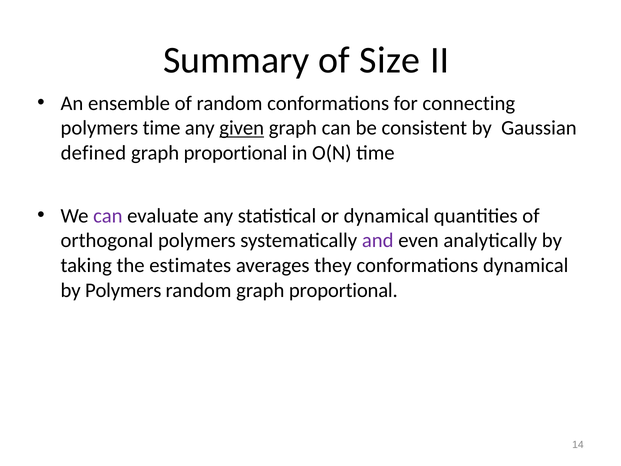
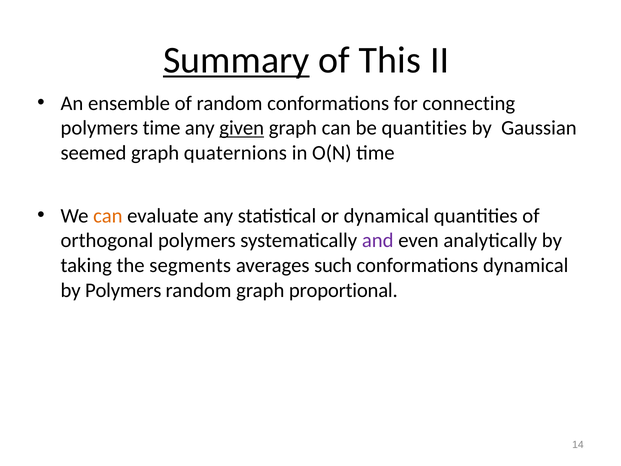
Summary underline: none -> present (236, 60)
Size: Size -> This (390, 60)
be consistent: consistent -> quantities (424, 128)
defined: defined -> seemed (94, 153)
proportional: proportional -> quaternions (235, 153)
can colour: purple -> orange (108, 216)
estimates: estimates -> segments (190, 265)
they: they -> such (333, 265)
